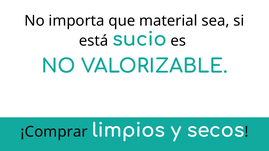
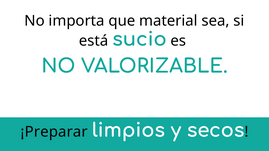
¡Comprar: ¡Comprar -> ¡Preparar (54, 132)
